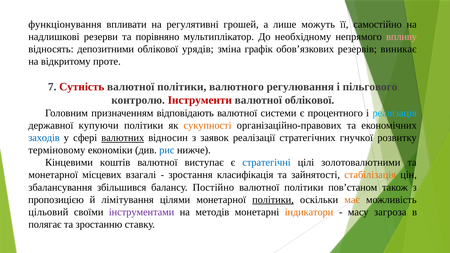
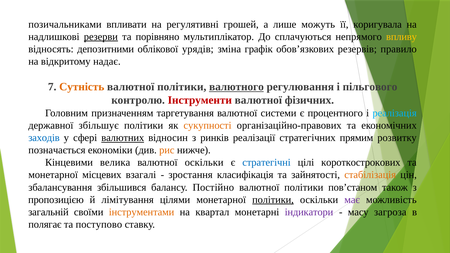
функціонування: функціонування -> позичальниками (65, 24)
самостійно: самостійно -> коригувала (378, 24)
резерви underline: none -> present (101, 37)
необхідному: необхідному -> сплачуються (303, 37)
впливу colour: pink -> yellow (402, 37)
виникає: виникає -> правило (399, 49)
проте: проте -> надає (107, 61)
Сутність colour: red -> orange (82, 87)
валютного underline: none -> present (237, 87)
валютної облікової: облікової -> фізичних (309, 100)
відповідають: відповідають -> таргетування (185, 113)
купуючи: купуючи -> збільшує (99, 126)
заявок: заявок -> ринків (215, 138)
гнучкої: гнучкої -> прямим (357, 138)
терміновому: терміновому -> позначається (57, 150)
рис colour: blue -> orange (167, 150)
коштів: коштів -> велика (115, 163)
валютної виступає: виступає -> оскільки (204, 163)
золотовалютними: золотовалютними -> короткострокових (361, 163)
має colour: orange -> purple (352, 200)
цільовий: цільовий -> загальній (48, 212)
інструментами colour: purple -> orange (142, 212)
методів: методів -> квартал (212, 212)
індикатори colour: orange -> purple (309, 212)
зростанню: зростанню -> поступово (99, 224)
